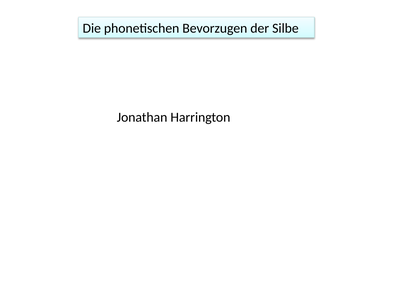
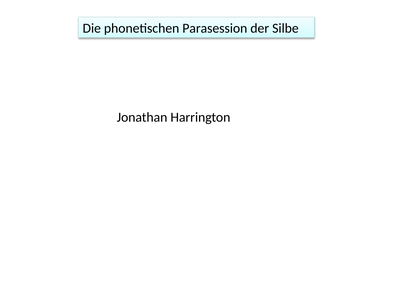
Bevorzugen: Bevorzugen -> Parasession (215, 28)
